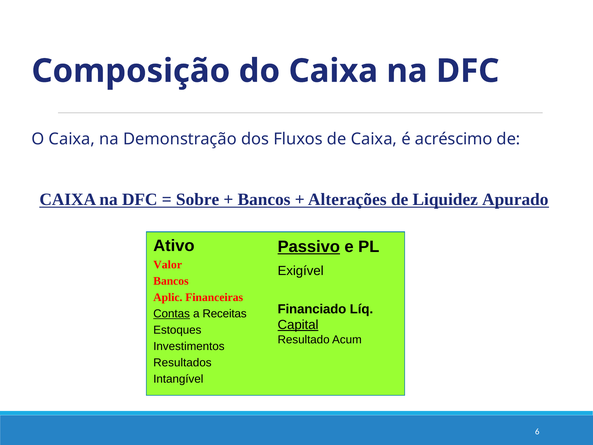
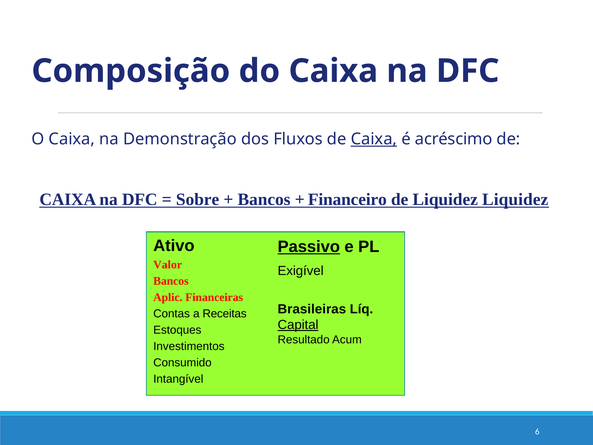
Caixa underline: none -> present (374, 139)
Alterações: Alterações -> Financeiro (347, 199)
Liquidez Apurado: Apurado -> Liquidez (515, 199)
Financiado: Financiado -> Brasileiras (312, 309)
Contas underline: present -> none (172, 314)
Resultados: Resultados -> Consumido (182, 363)
